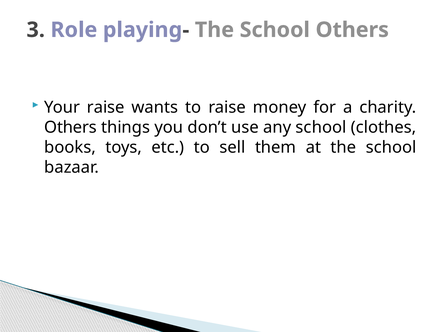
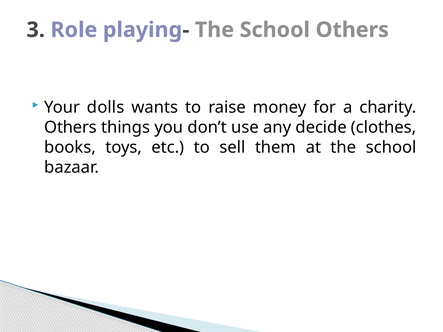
Your raise: raise -> dolls (106, 107)
any school: school -> decide (321, 127)
